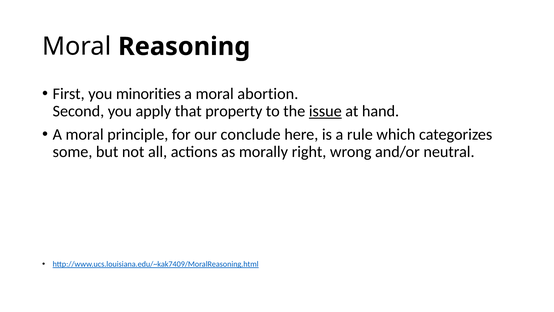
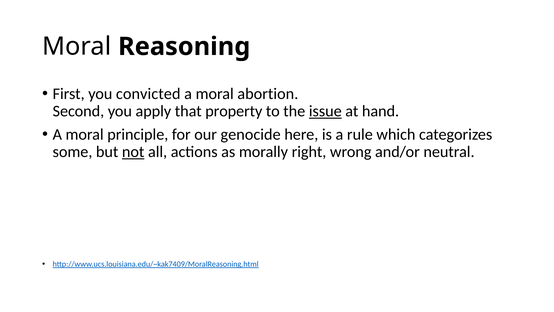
minorities: minorities -> convicted (148, 94)
conclude: conclude -> genocide (251, 134)
not underline: none -> present (133, 152)
